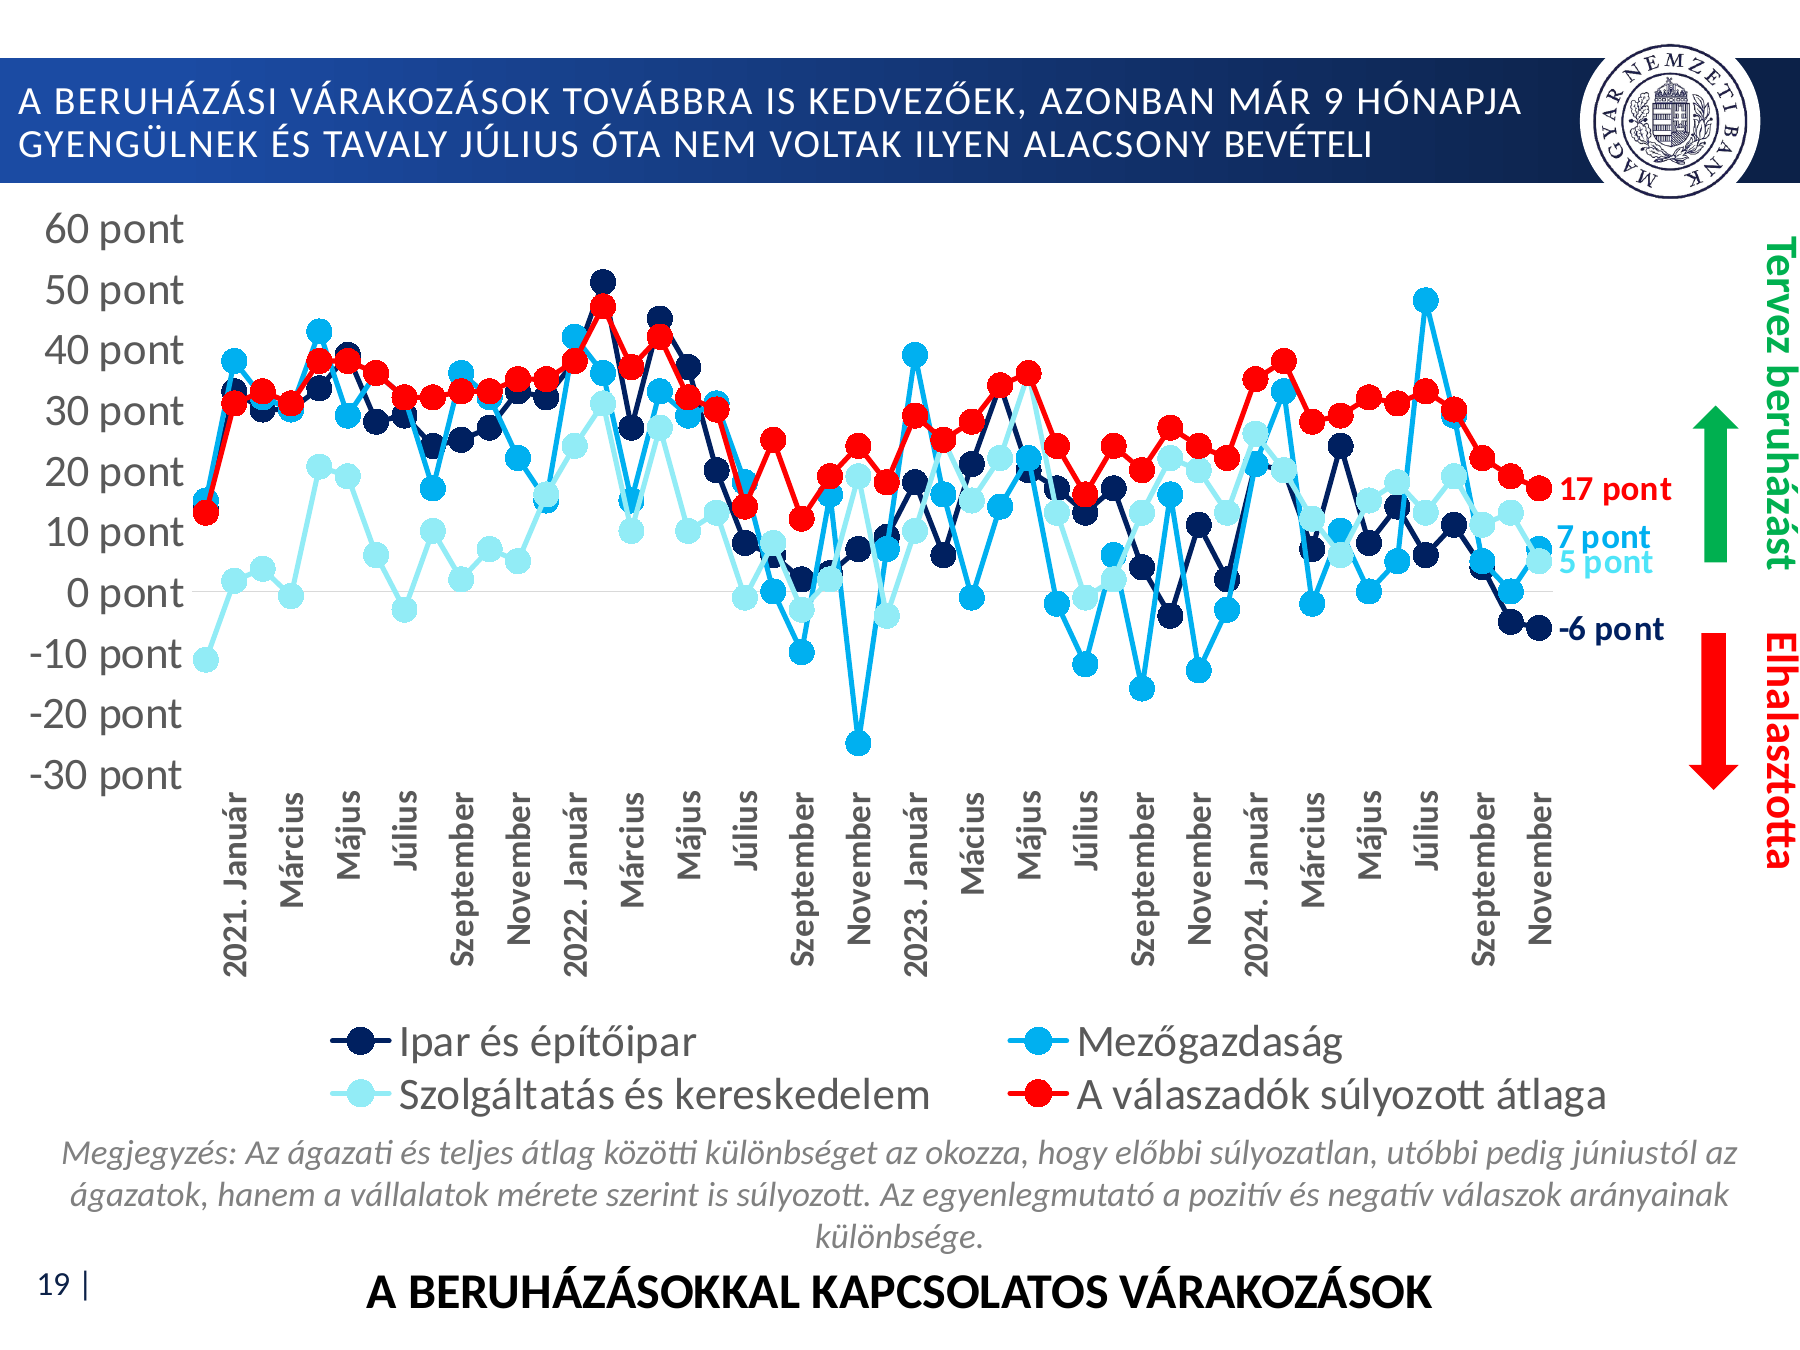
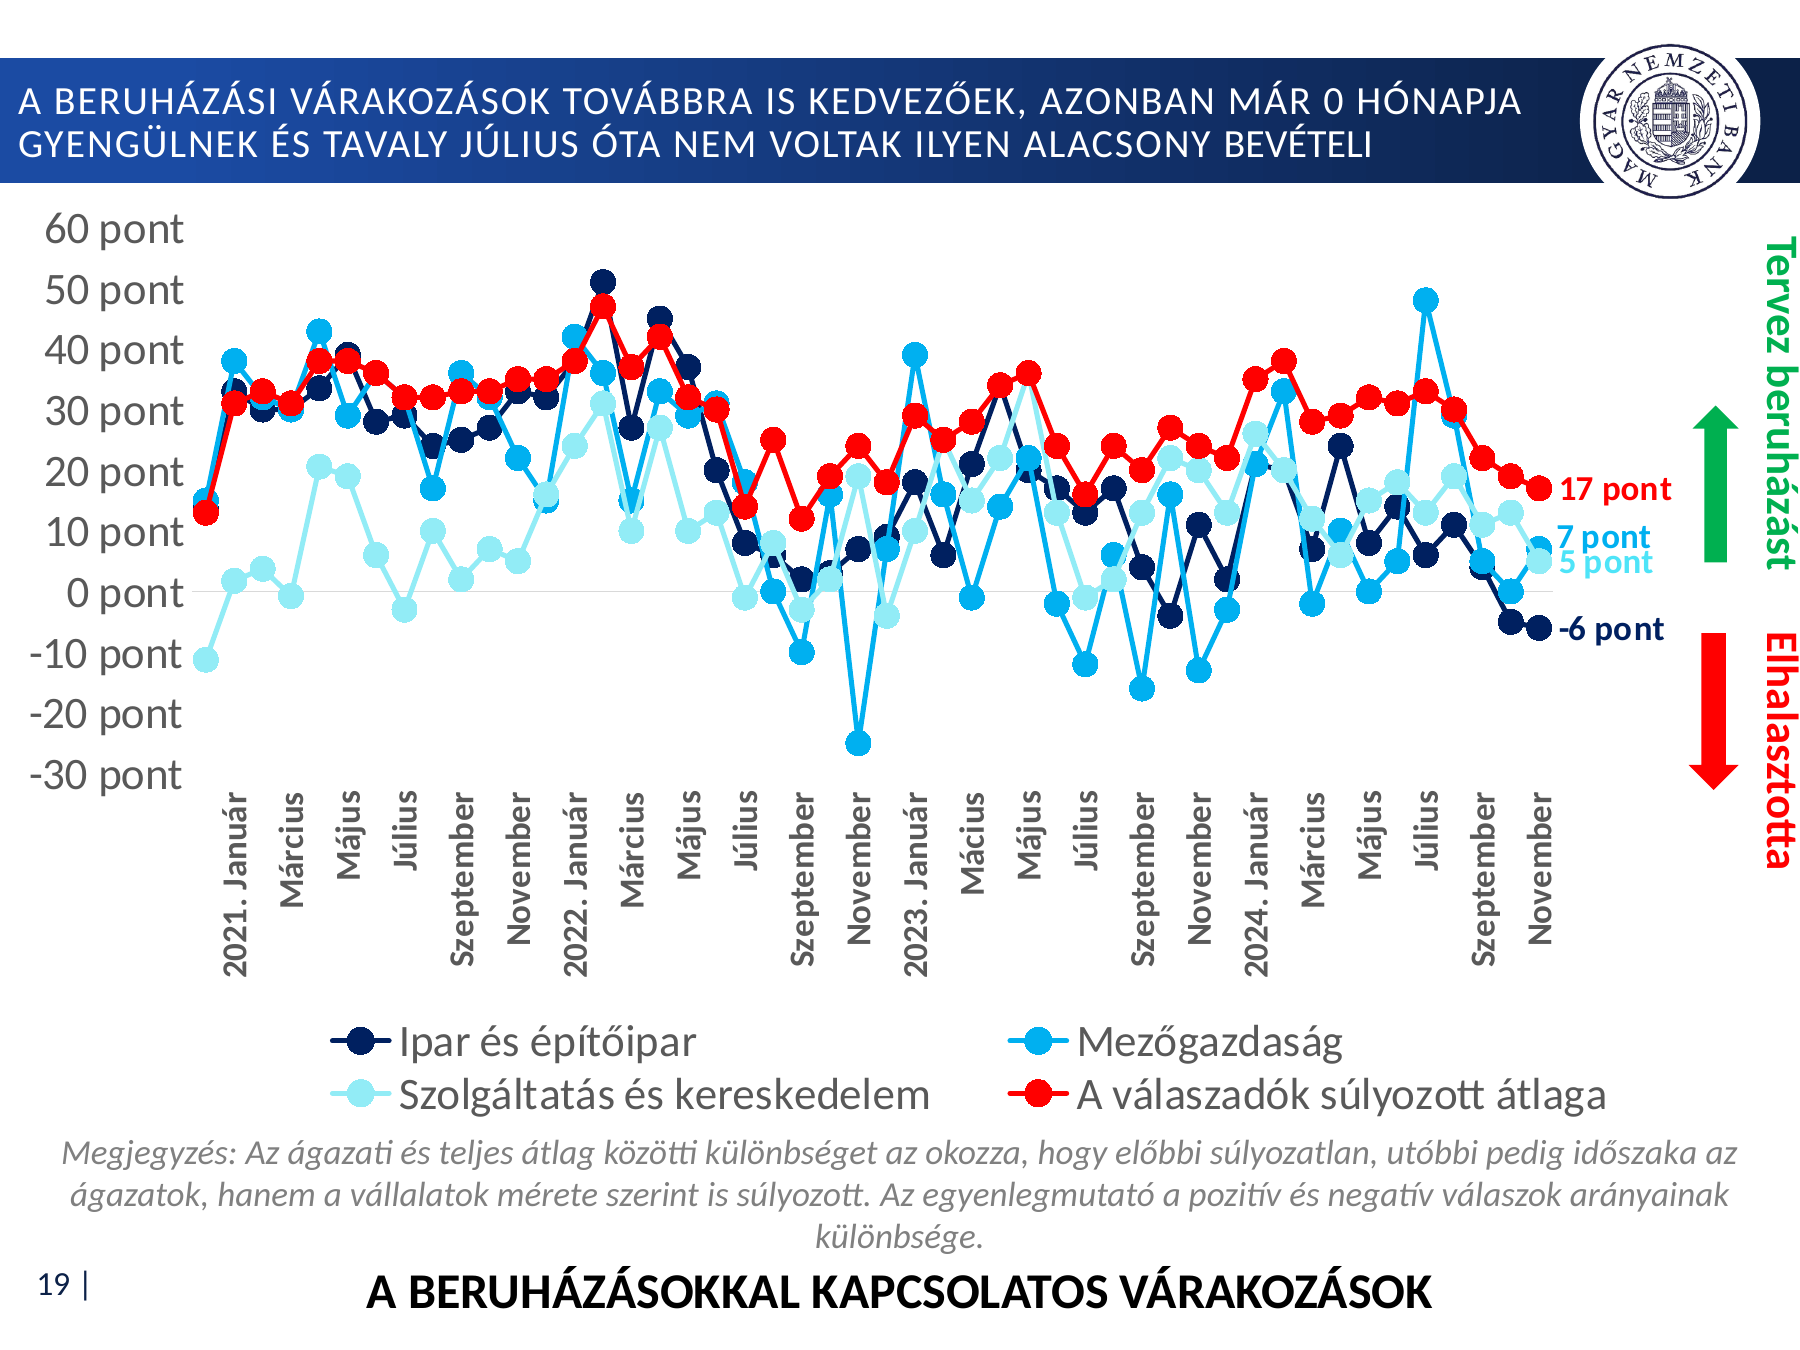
MÁR 9: 9 -> 0 (1334, 101)
júniustól: júniustól -> időszaka (1635, 1153)
